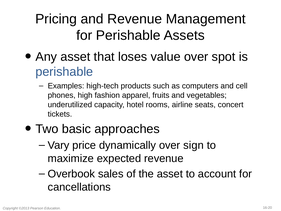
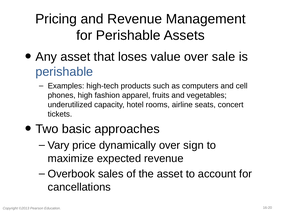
spot: spot -> sale (224, 57)
